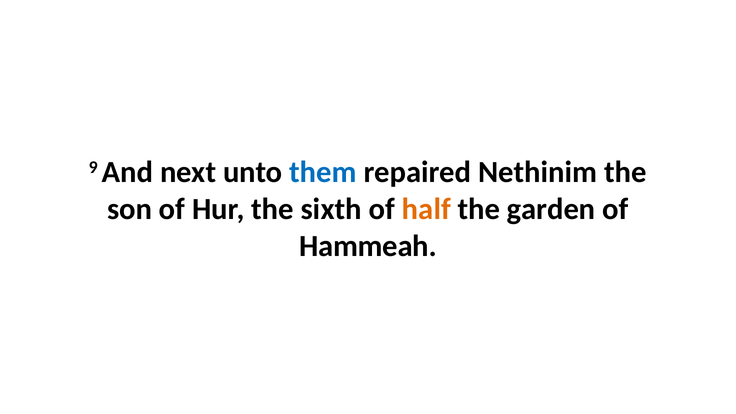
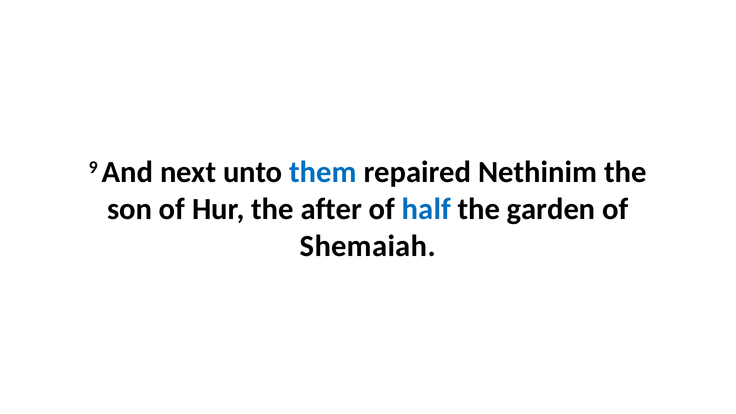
sixth: sixth -> after (331, 209)
half colour: orange -> blue (426, 209)
Hammeah: Hammeah -> Shemaiah (368, 246)
